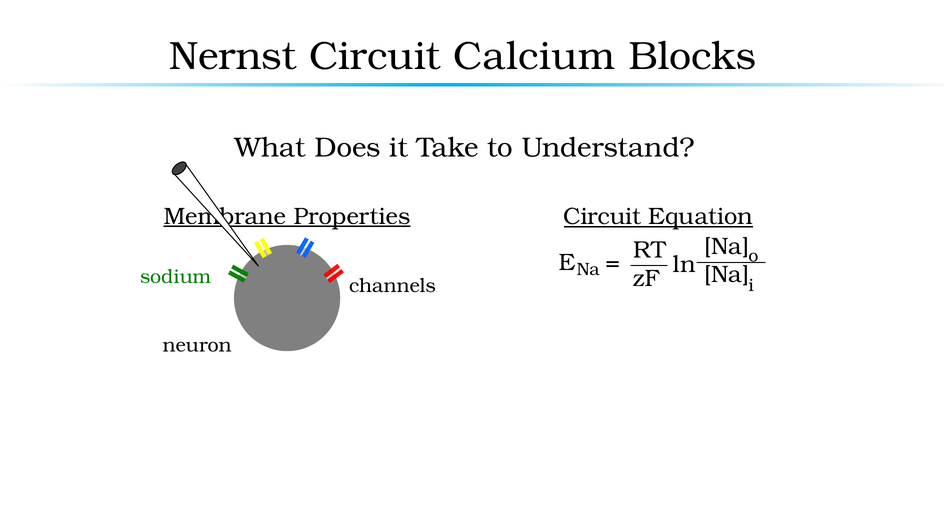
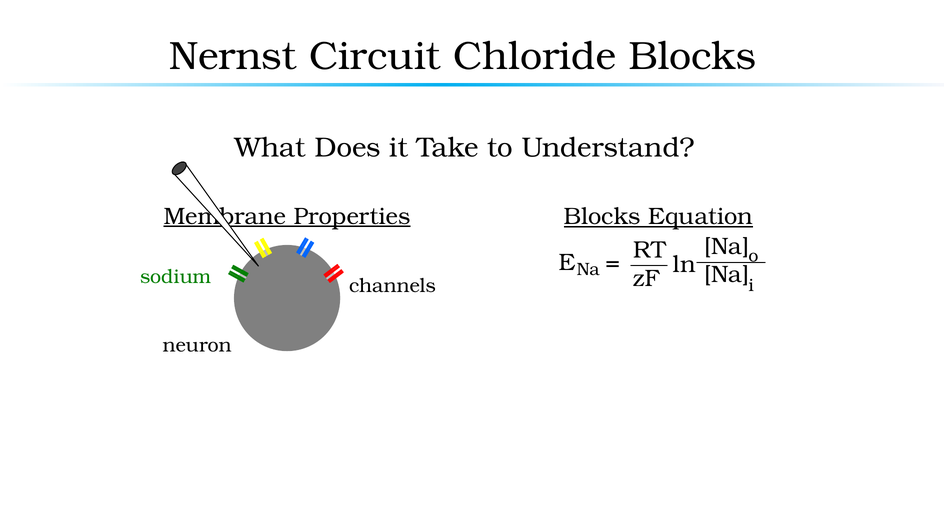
Calcium: Calcium -> Chloride (535, 56)
Circuit: Circuit -> Blocks (602, 217)
